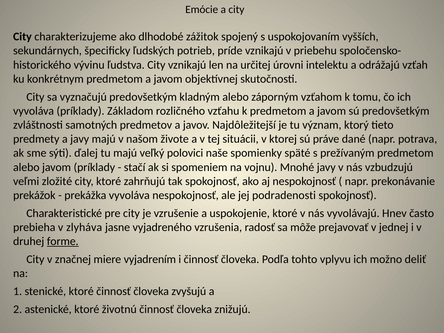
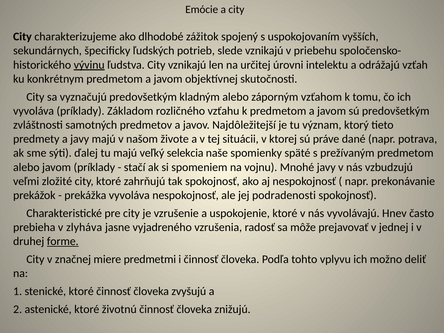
príde: príde -> slede (230, 51)
vývinu underline: none -> present (89, 65)
polovici: polovici -> selekcia (185, 153)
vyjadrením: vyjadrením -> predmetmi (150, 259)
